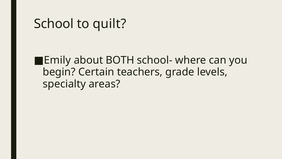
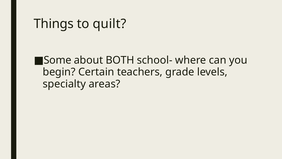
School: School -> Things (54, 24)
Emily: Emily -> Some (58, 60)
